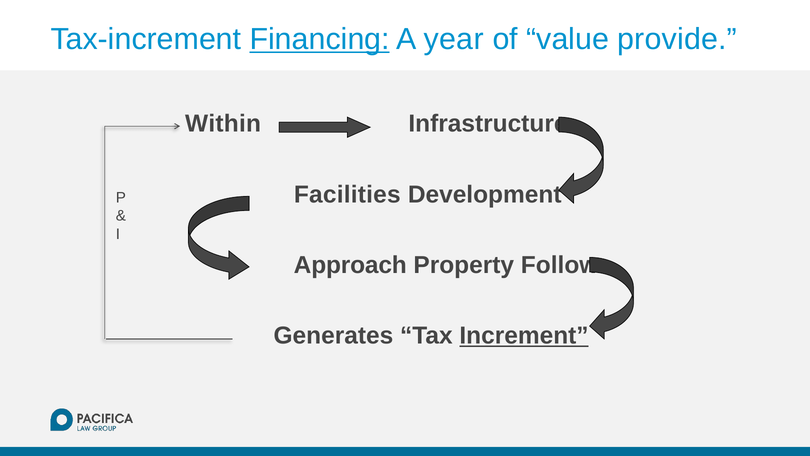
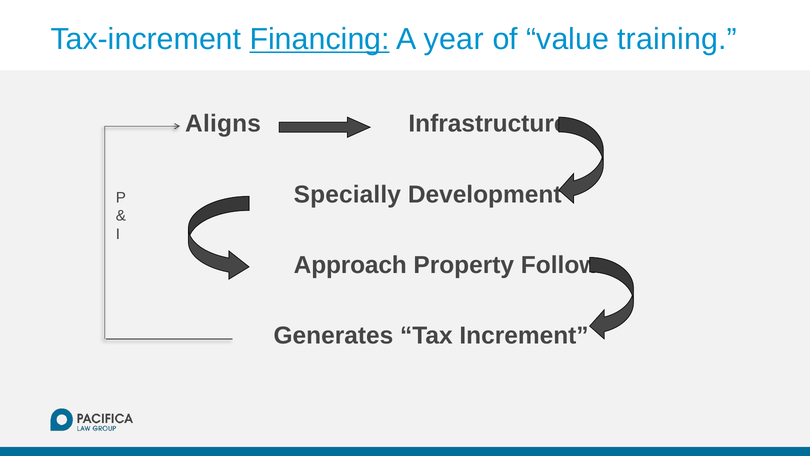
provide: provide -> training (677, 39)
Within: Within -> Aligns (223, 124)
Facilities: Facilities -> Specially (347, 194)
Increment underline: present -> none (524, 336)
